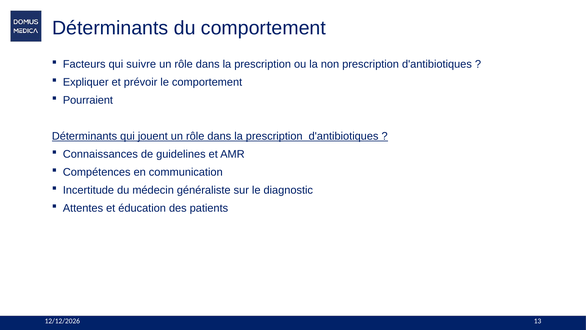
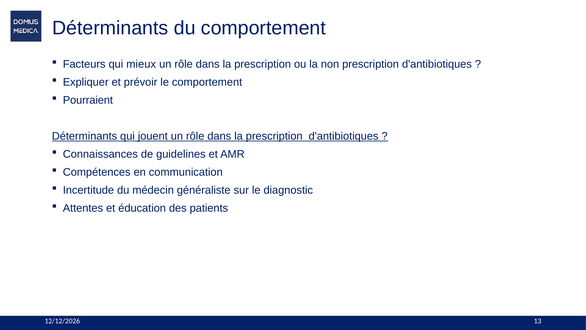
suivre: suivre -> mieux (141, 64)
